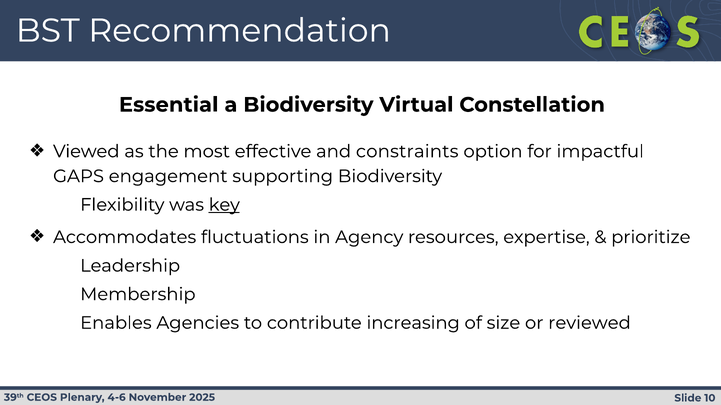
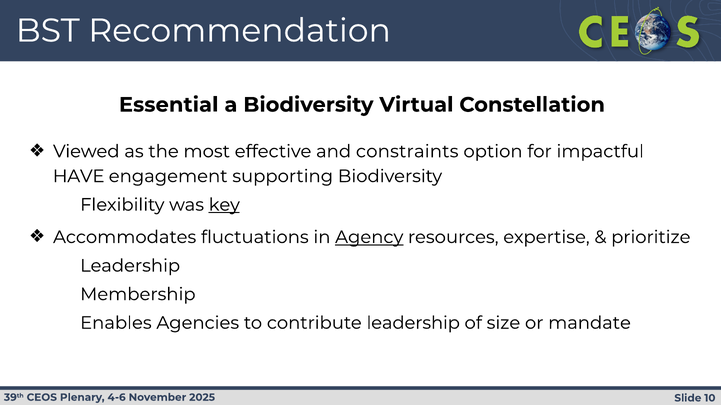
GAPS: GAPS -> HAVE (79, 176)
Agency underline: none -> present (369, 237)
contribute increasing: increasing -> leadership (413, 323)
reviewed: reviewed -> mandate (590, 323)
